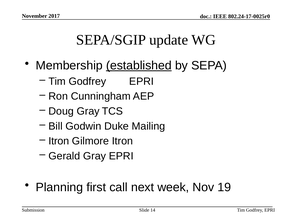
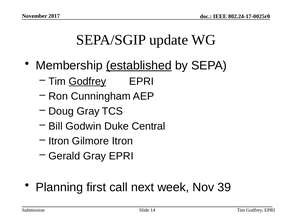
Godfrey underline: none -> present (87, 81)
Mailing: Mailing -> Central (149, 126)
19: 19 -> 39 (224, 187)
